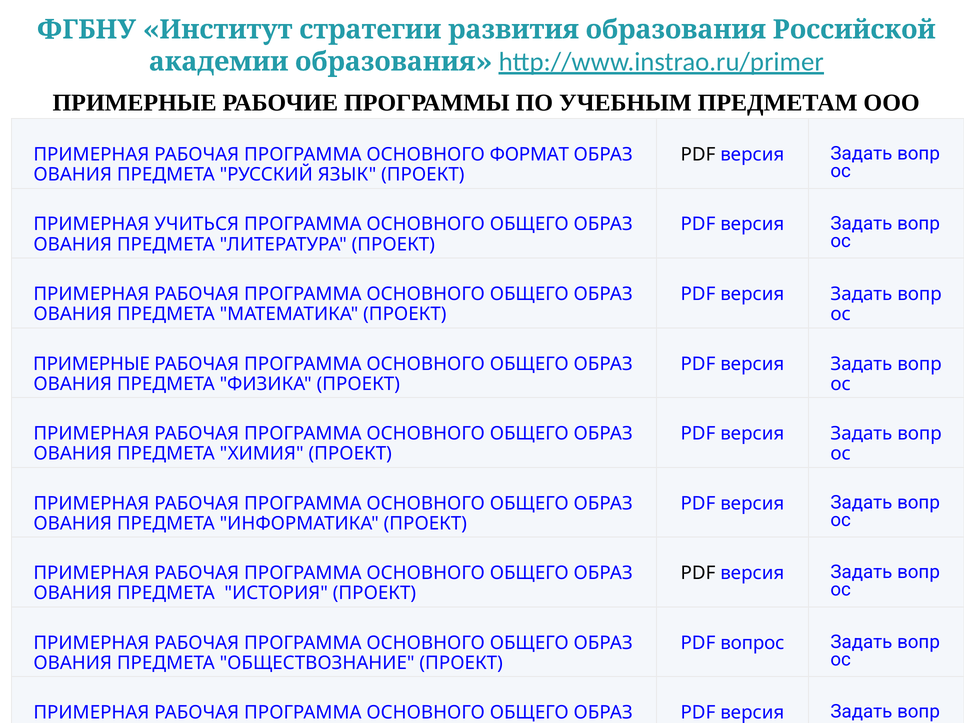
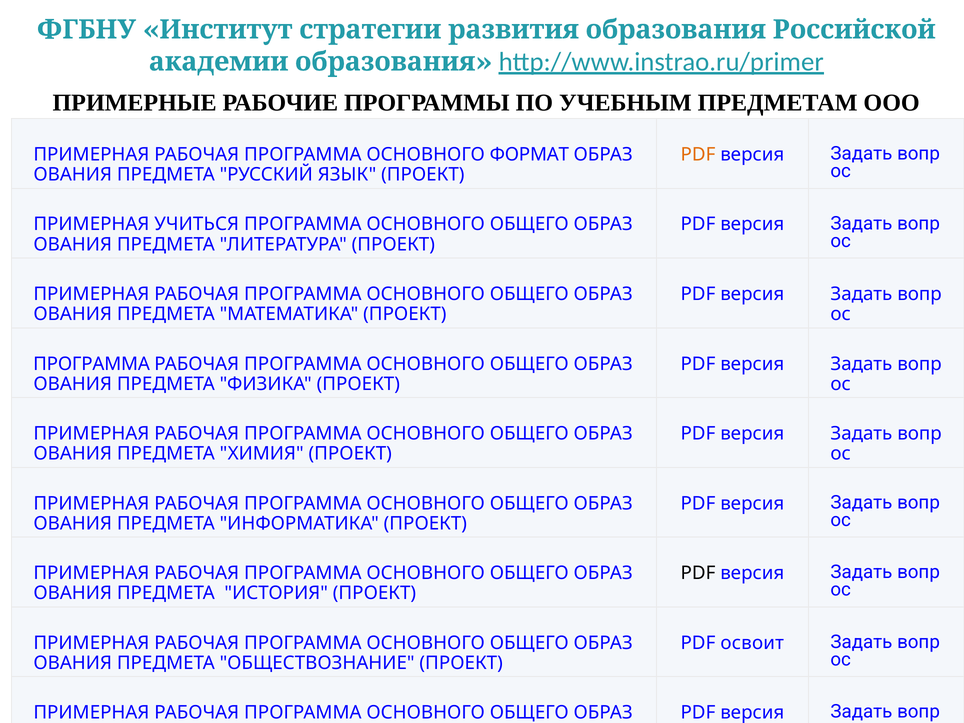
PDF colour: black -> orange (698, 155)
ПРИМЕРНЫЕ: ПРИМЕРНЫЕ -> ПРОГРАММА (92, 364)
вопрос: вопрос -> освоит (752, 643)
